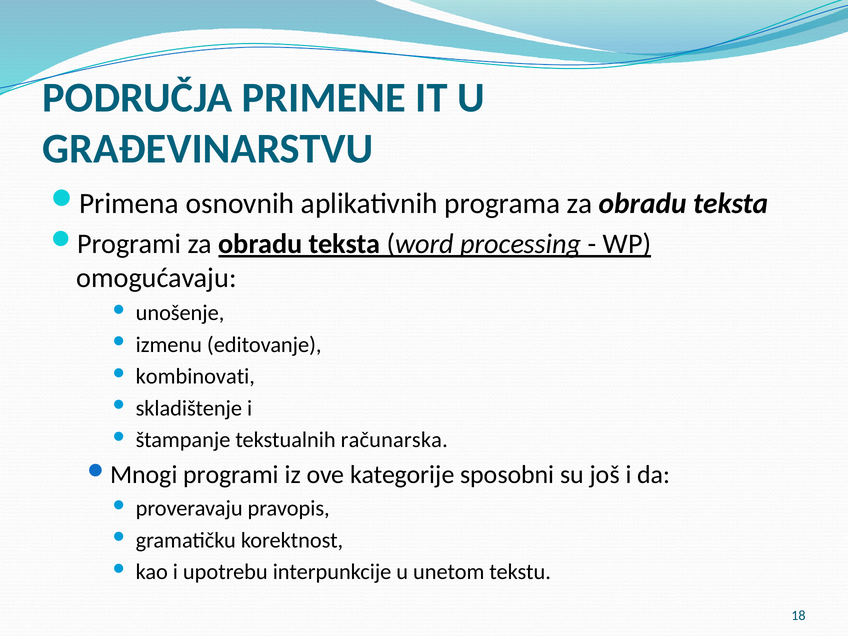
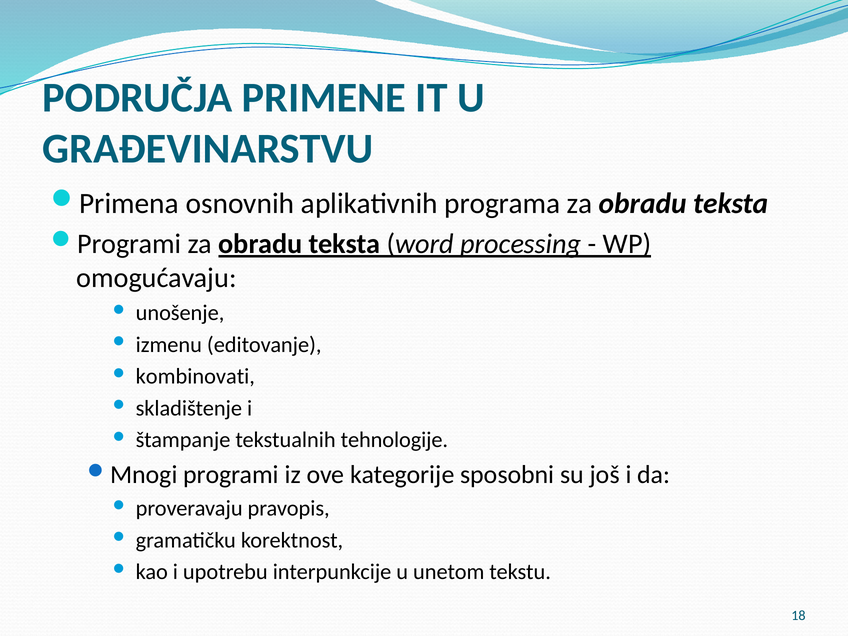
računarska: računarska -> tehnologije (394, 440)
